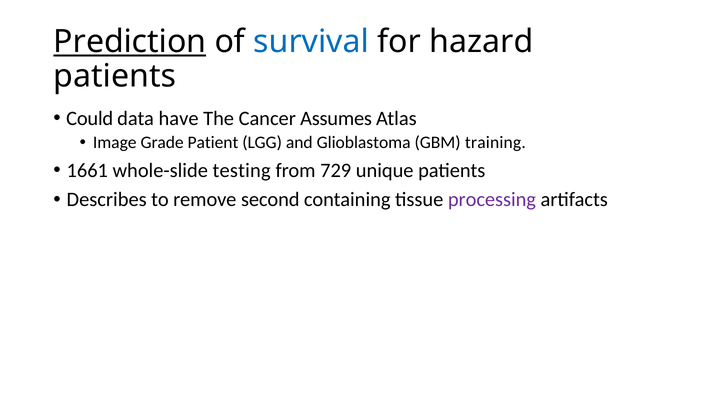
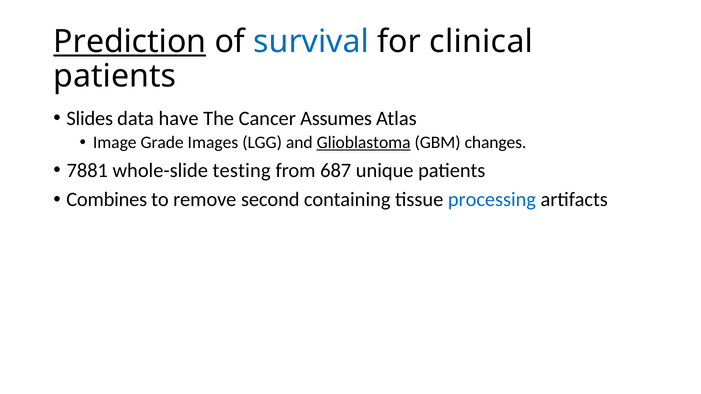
hazard: hazard -> clinical (481, 42)
Could: Could -> Slides (90, 119)
Patient: Patient -> Images (213, 143)
Glioblastoma underline: none -> present (364, 143)
training: training -> changes (496, 143)
1661: 1661 -> 7881 (87, 170)
729: 729 -> 687 (336, 170)
Describes: Describes -> Combines (107, 200)
processing colour: purple -> blue (492, 200)
